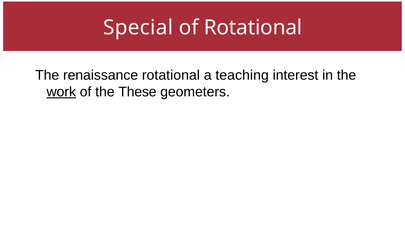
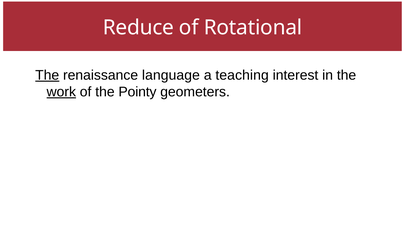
Special: Special -> Reduce (138, 28)
The underline: none -> present (47, 75)
renaissance rotational: rotational -> language (171, 75)
These: These -> Pointy (138, 92)
